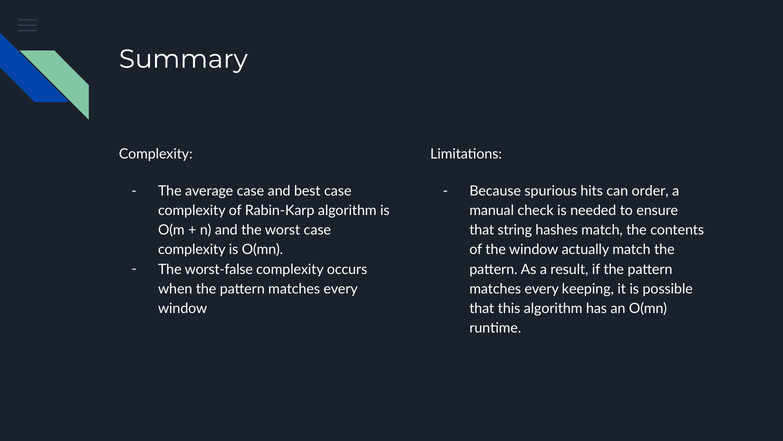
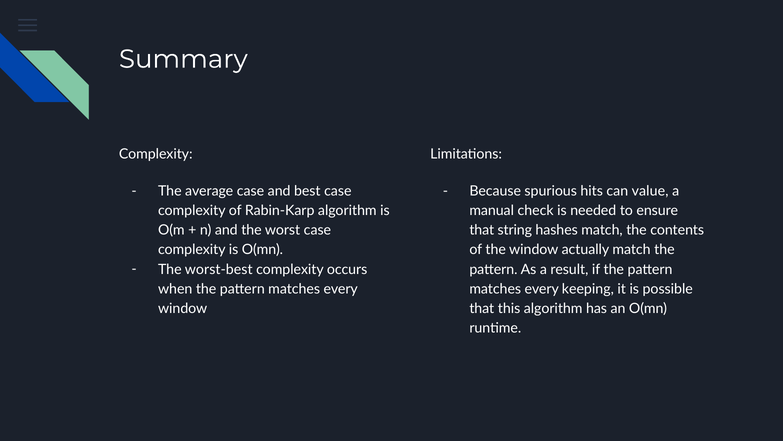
order: order -> value (650, 191)
worst-false: worst-false -> worst-best (219, 269)
